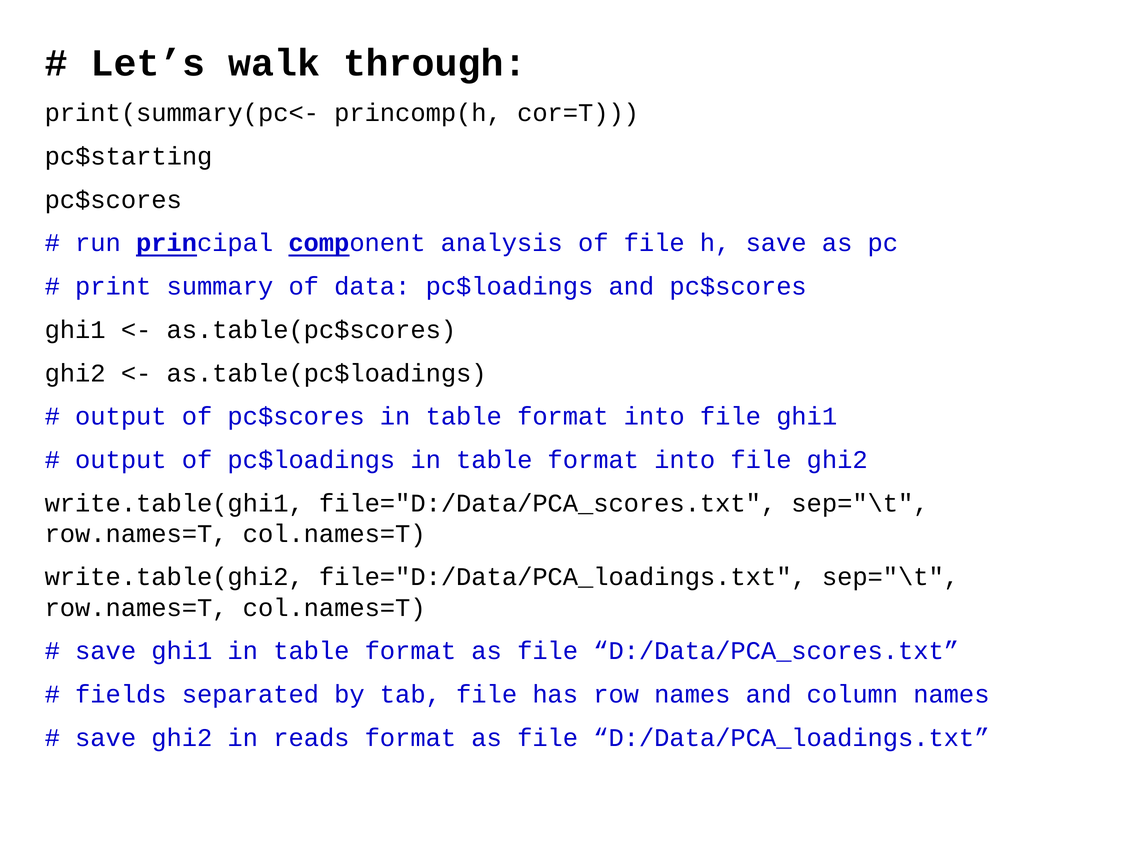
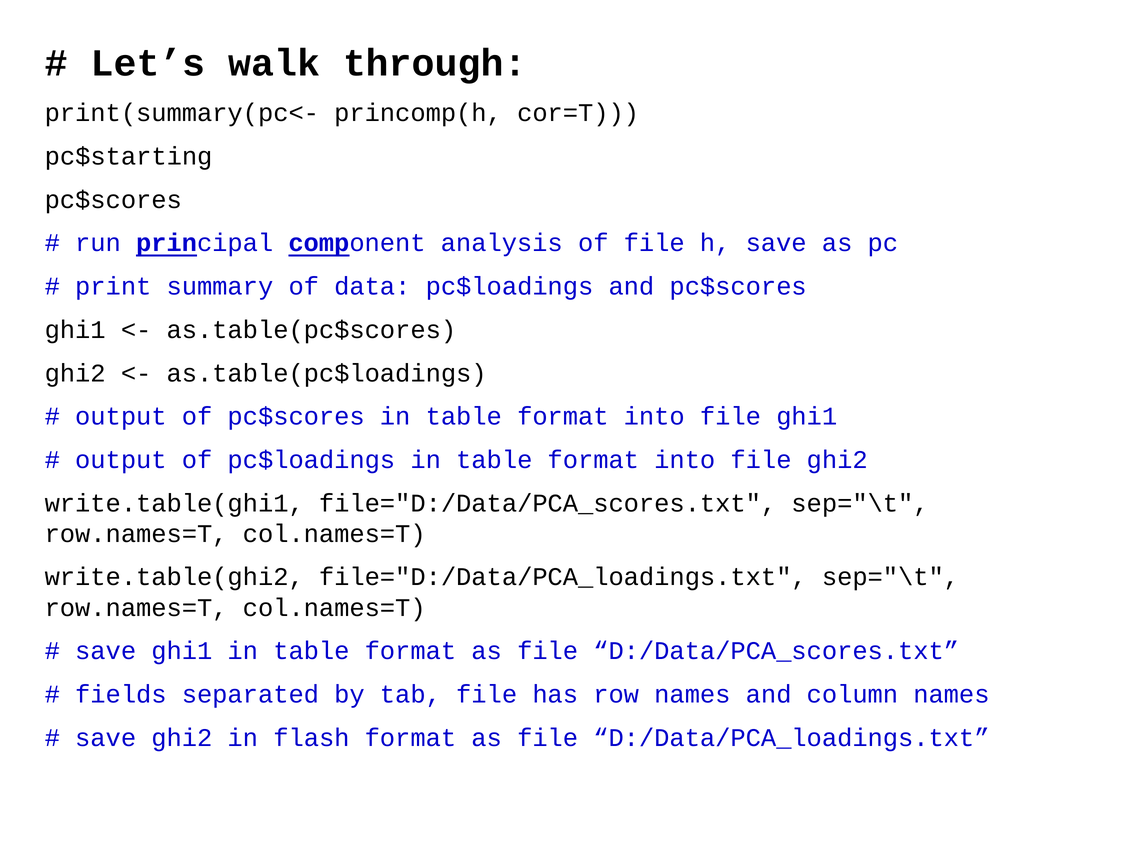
reads: reads -> flash (311, 737)
